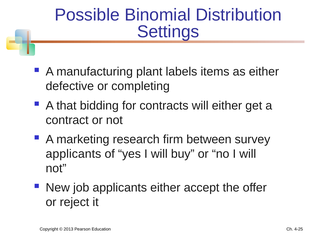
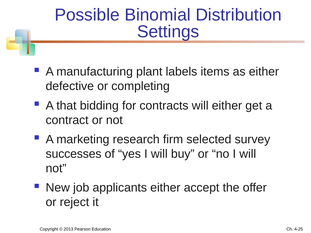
between: between -> selected (209, 140)
applicants: applicants -> successes (74, 154)
